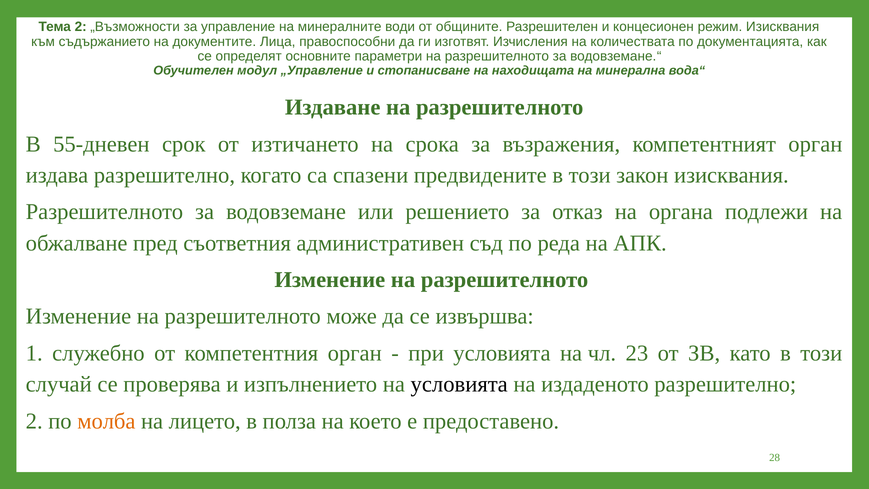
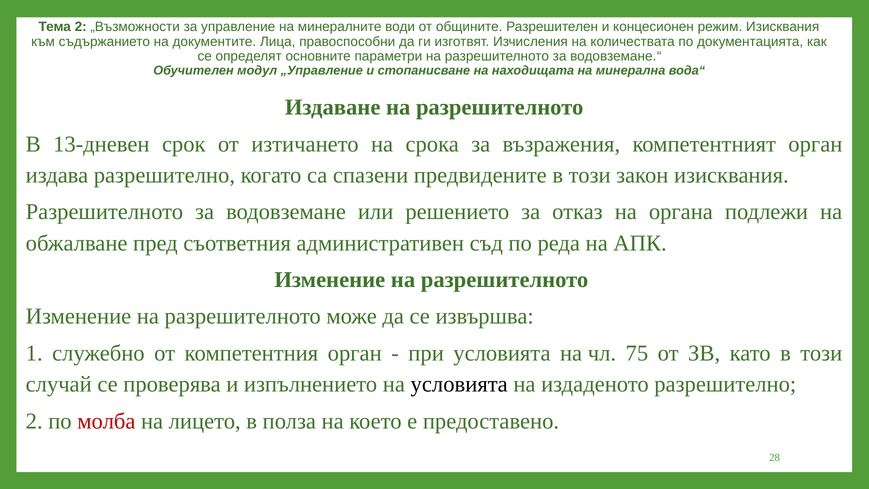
55-дневен: 55-дневен -> 13-дневен (101, 144)
23: 23 -> 75 (637, 353)
молба colour: orange -> red (106, 421)
